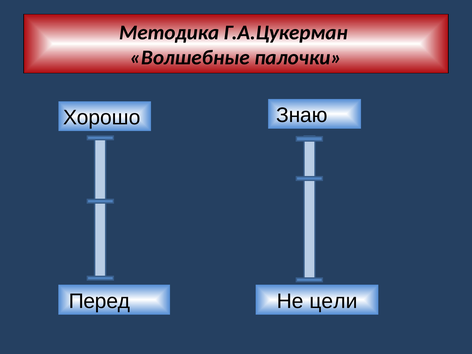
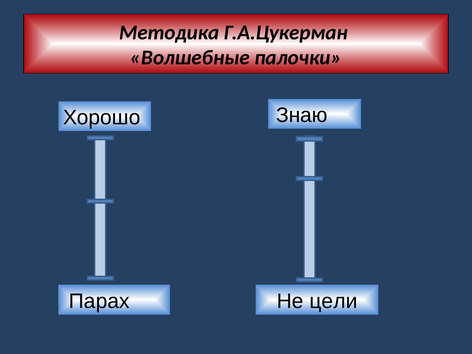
Перед: Перед -> Парах (99, 301)
